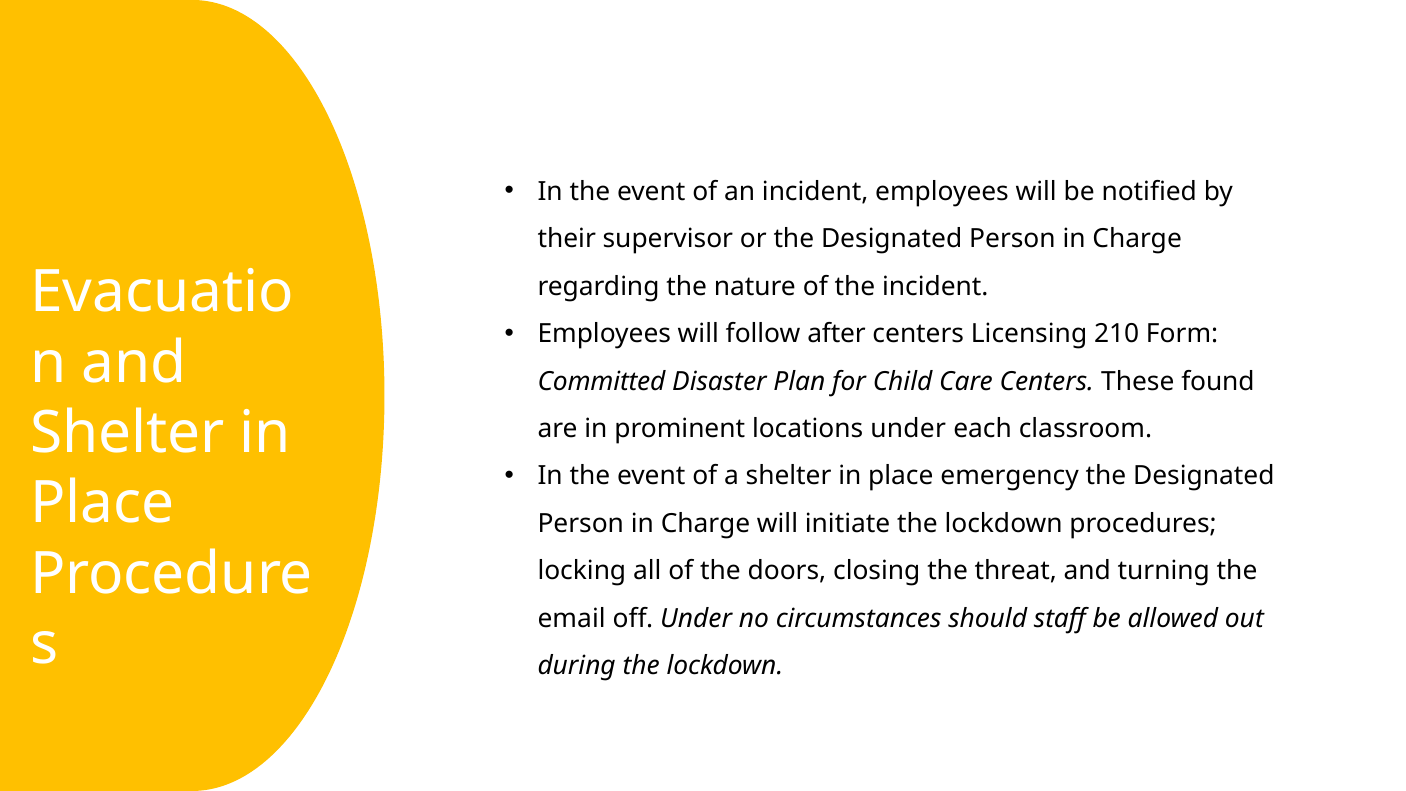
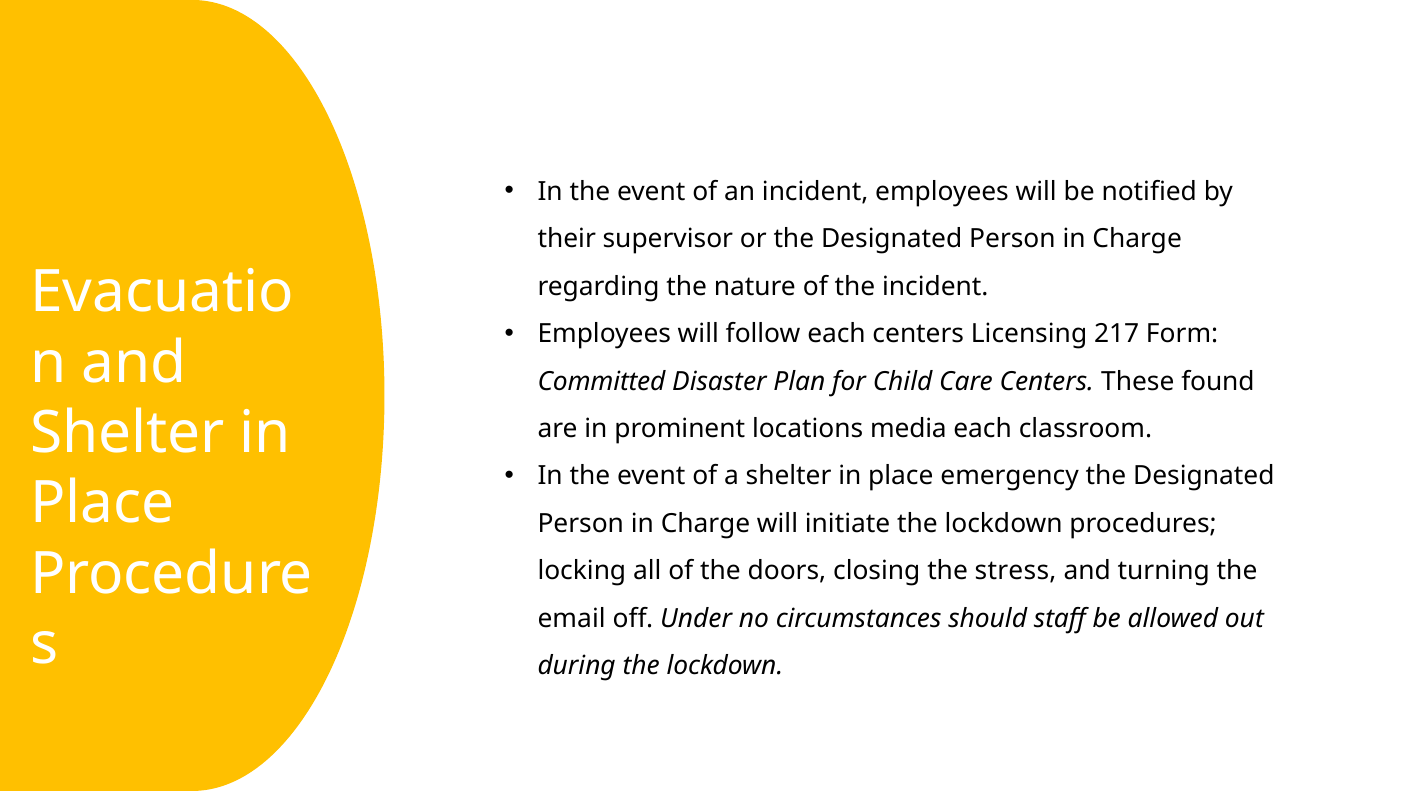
follow after: after -> each (836, 334)
210: 210 -> 217 (1117, 334)
locations under: under -> media (908, 429)
threat: threat -> stress (1016, 571)
